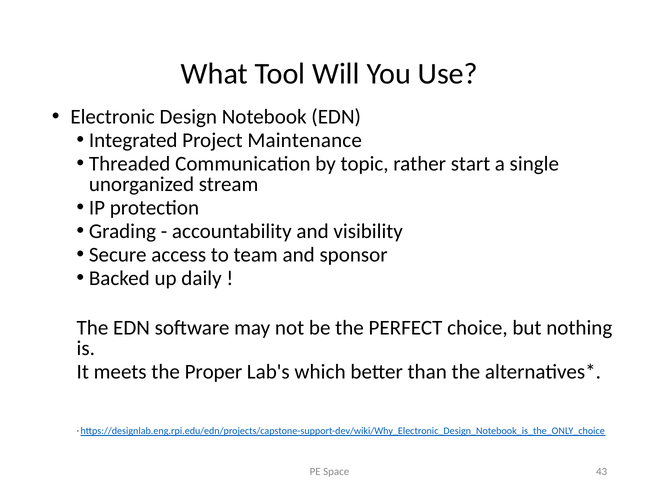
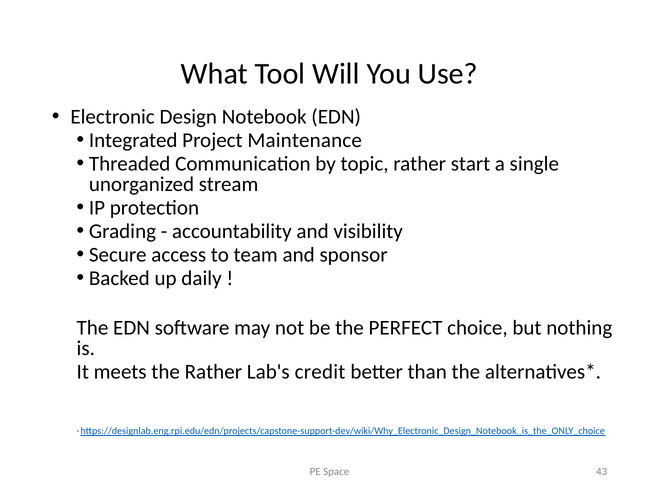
the Proper: Proper -> Rather (213, 372)
which: which -> credit (320, 372)
